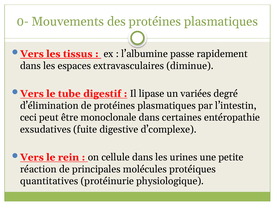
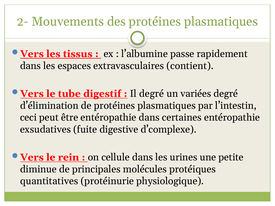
0-: 0- -> 2- (23, 22)
diminue: diminue -> contient (190, 66)
Il lipase: lipase -> degré (152, 94)
être monoclonale: monoclonale -> entéropathie (108, 118)
réaction: réaction -> diminue (38, 169)
